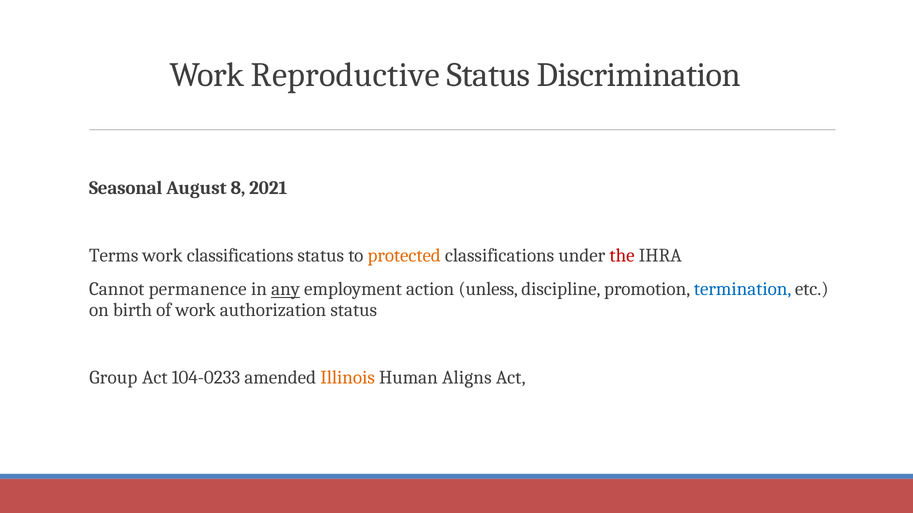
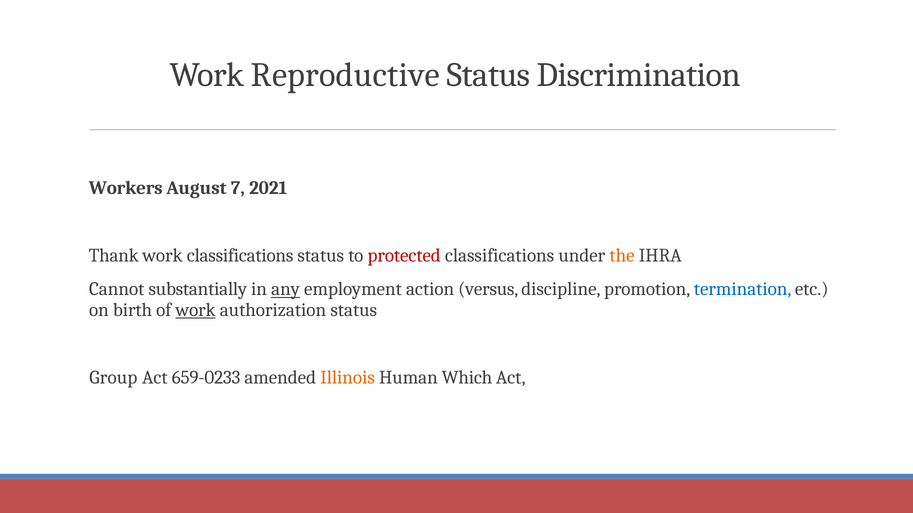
Seasonal: Seasonal -> Workers (126, 188)
8: 8 -> 7 (238, 188)
Terms: Terms -> Thank (114, 256)
protected colour: orange -> red (404, 256)
the colour: red -> orange (622, 256)
permanence: permanence -> substantially (198, 290)
unless: unless -> versus (488, 290)
work underline: none -> present (196, 310)
104-0233: 104-0233 -> 659-0233 (206, 378)
Aligns: Aligns -> Which (467, 378)
